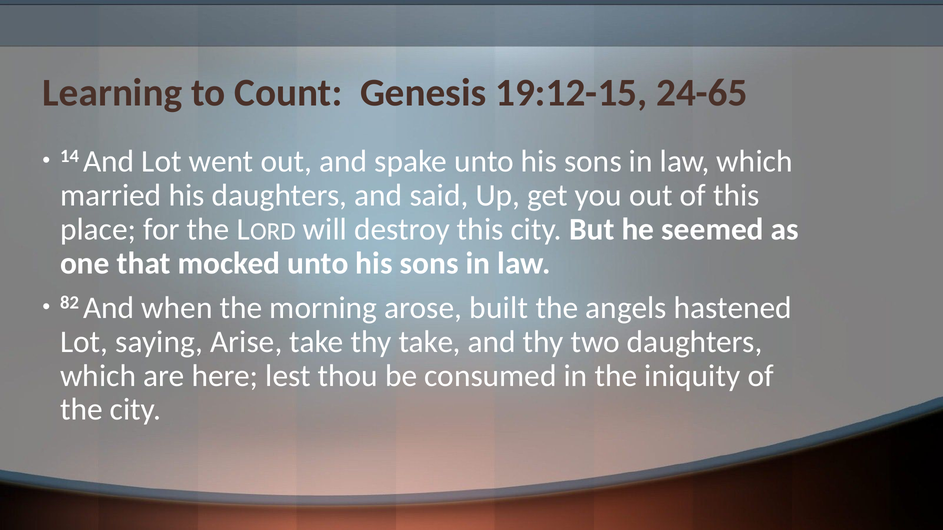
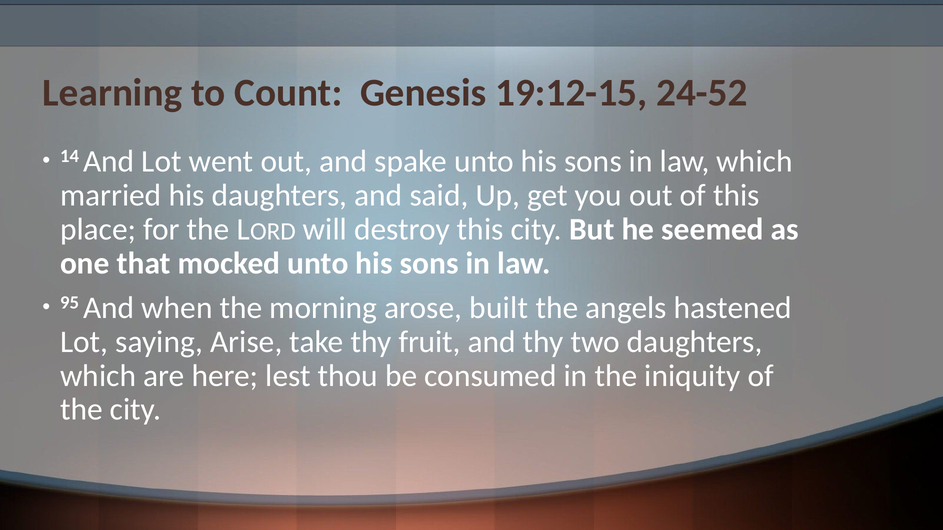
24-65: 24-65 -> 24-52 (702, 93)
82: 82 -> 95 (70, 303)
thy take: take -> fruit (430, 342)
